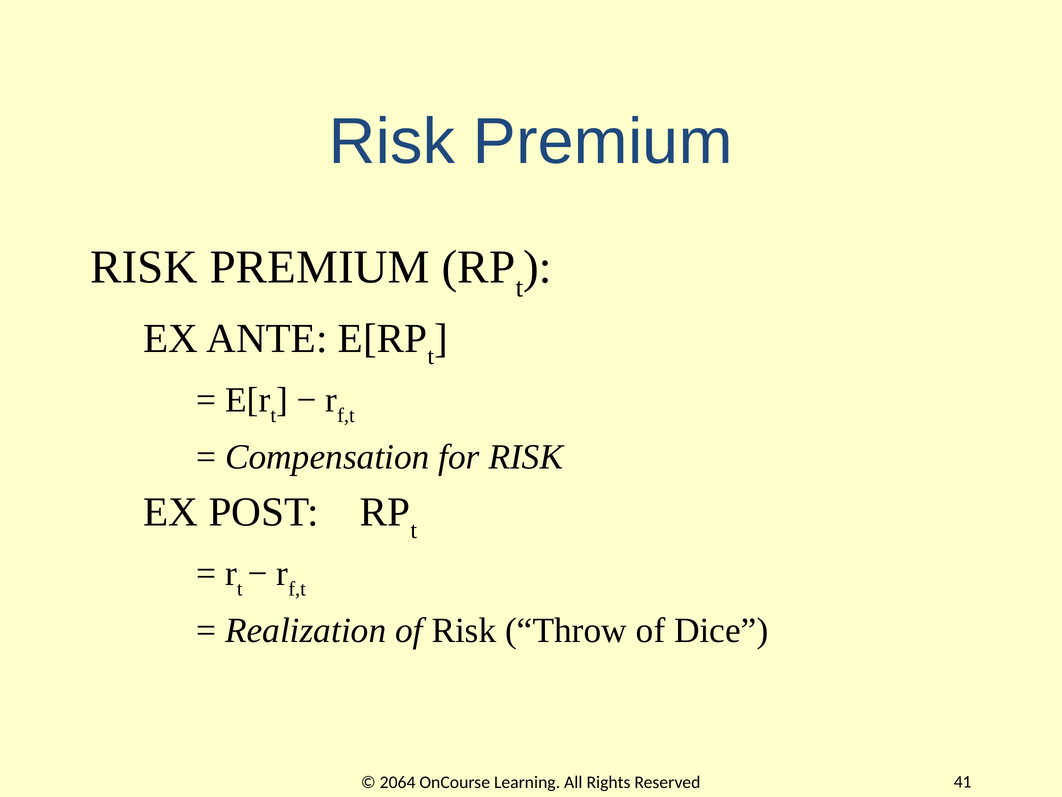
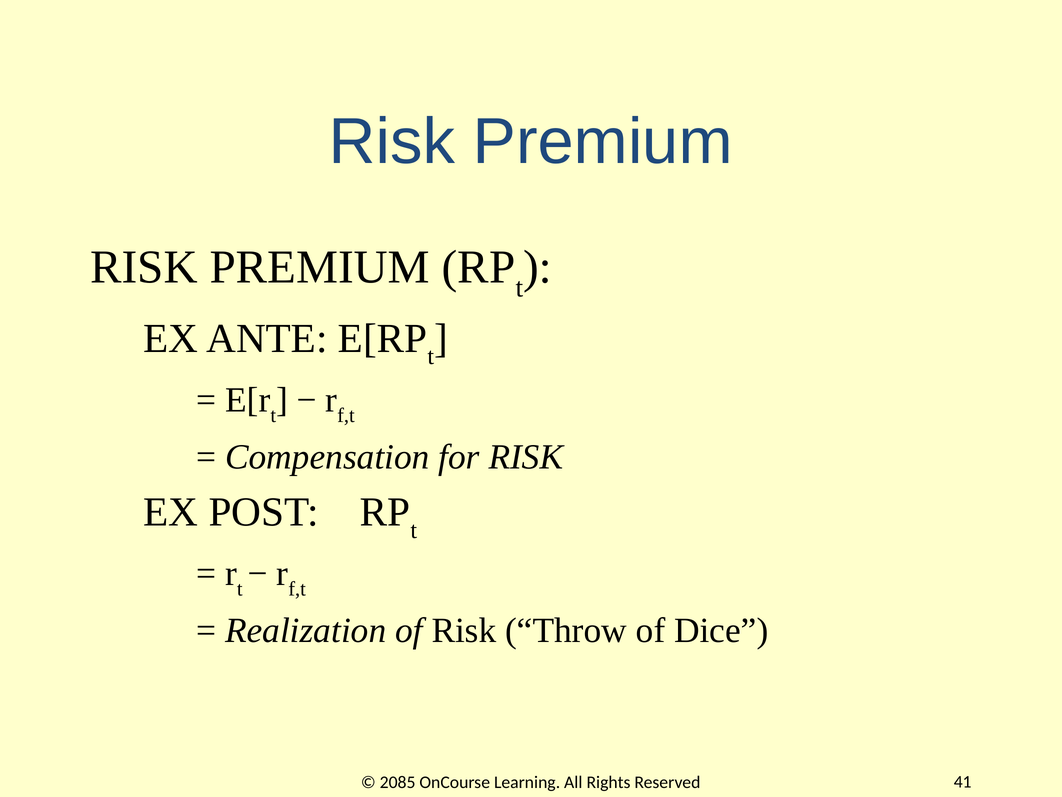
2064: 2064 -> 2085 (398, 782)
